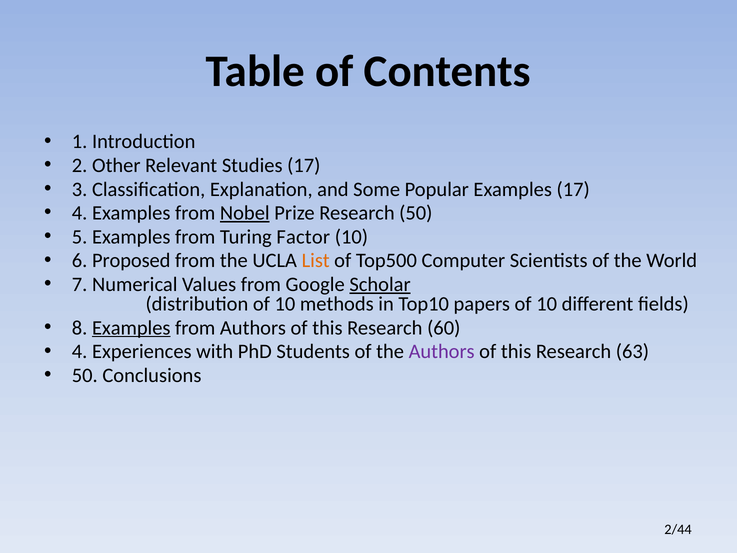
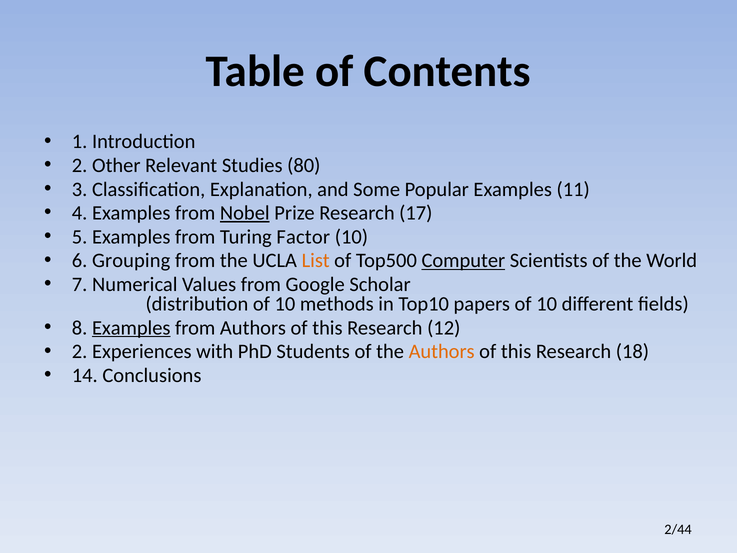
Studies 17: 17 -> 80 (304, 165)
Examples 17: 17 -> 11 (573, 189)
Research 50: 50 -> 17 (416, 213)
Proposed: Proposed -> Grouping (131, 260)
Computer underline: none -> present (463, 260)
Scholar underline: present -> none (380, 284)
60: 60 -> 12 (444, 328)
4: 4 -> 2 (80, 351)
Authors colour: purple -> orange (442, 351)
63: 63 -> 18 (632, 351)
50: 50 -> 14 (85, 375)
